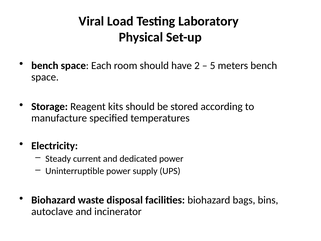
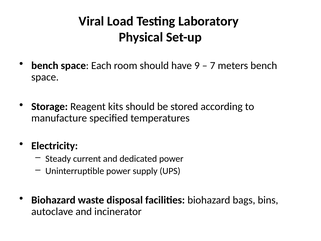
2: 2 -> 9 (197, 65)
5: 5 -> 7 (213, 65)
